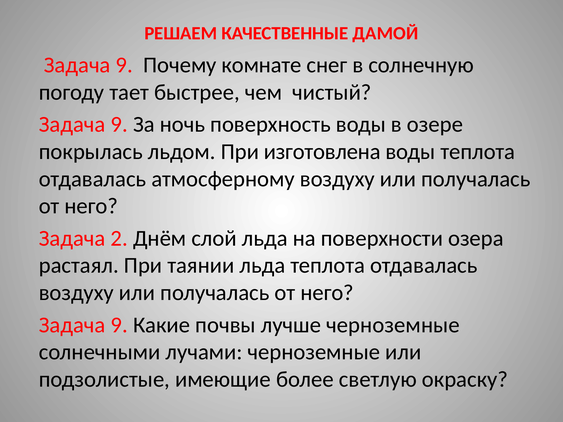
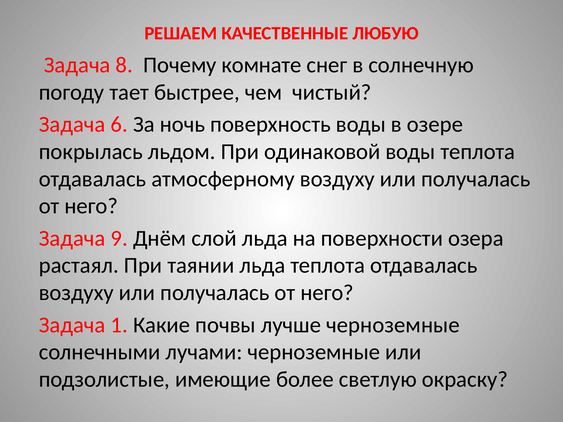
ДАМОЙ: ДАМОЙ -> ЛЮБУЮ (386, 33)
9: 9 -> 8 (124, 65)
9: 9 -> 6 (119, 125)
изготовлена: изготовлена -> одинаковой (322, 152)
2: 2 -> 9 (119, 238)
9: 9 -> 1 (119, 325)
